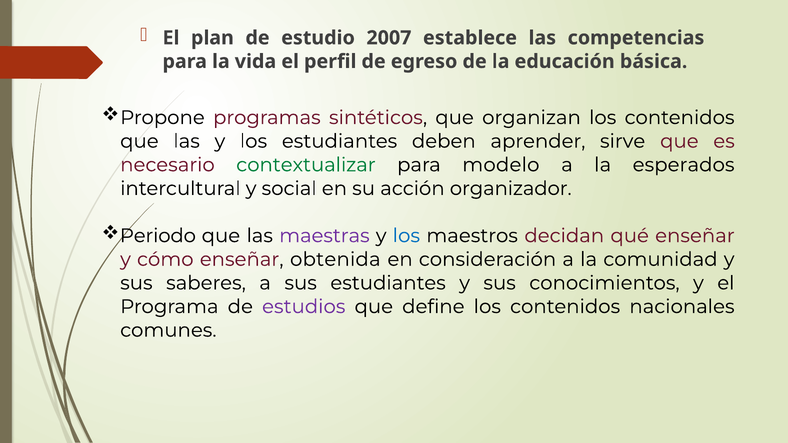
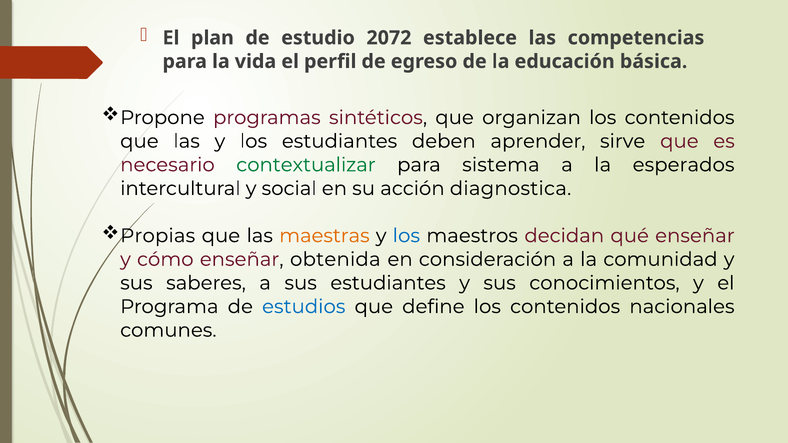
2007: 2007 -> 2072 (389, 38)
modelo: modelo -> sistema (501, 165)
organizador: organizador -> diagnostica (511, 189)
Periodo: Periodo -> Propias (158, 236)
maestras colour: purple -> orange (324, 236)
estudios colour: purple -> blue (304, 307)
